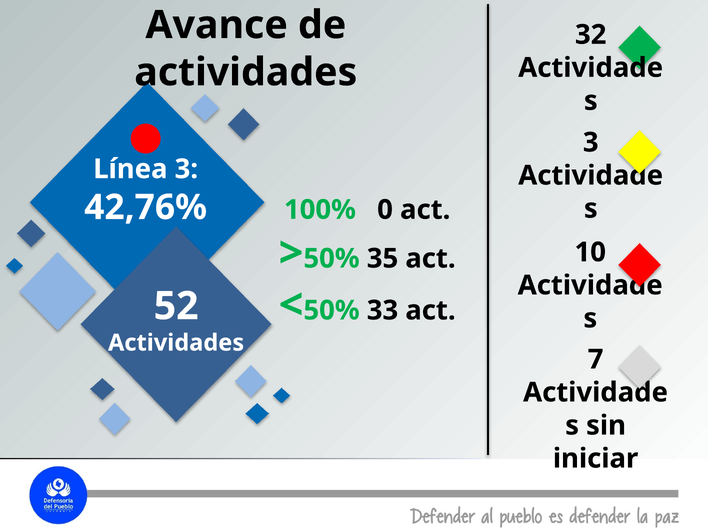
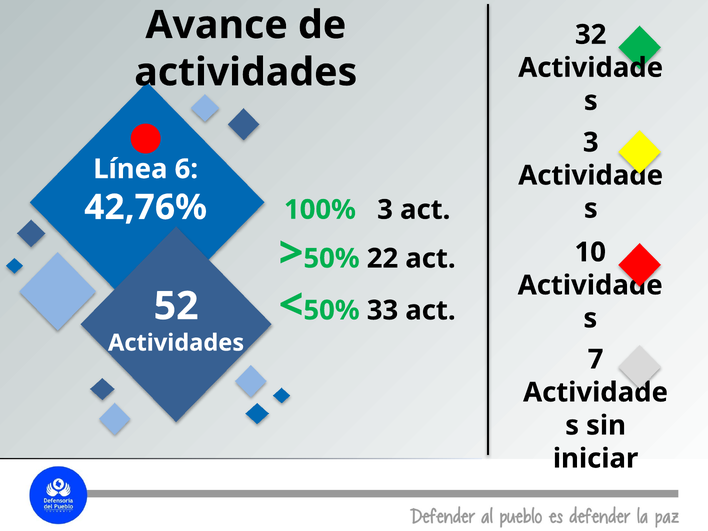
Línea 3: 3 -> 6 (186, 169)
100% 0: 0 -> 3 (385, 210)
35: 35 -> 22 (383, 259)
